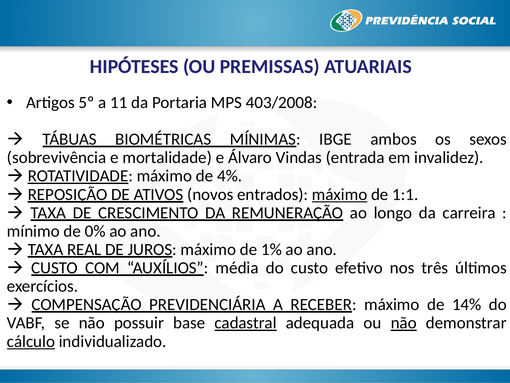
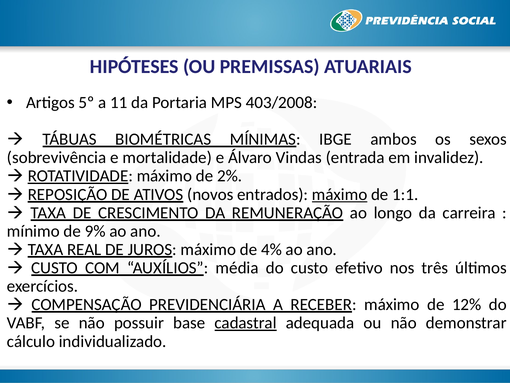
4%: 4% -> 2% (230, 176)
0%: 0% -> 9% (95, 231)
1%: 1% -> 4% (271, 249)
14%: 14% -> 12% (467, 304)
não underline: present -> none (404, 323)
cálculo underline: present -> none (31, 341)
